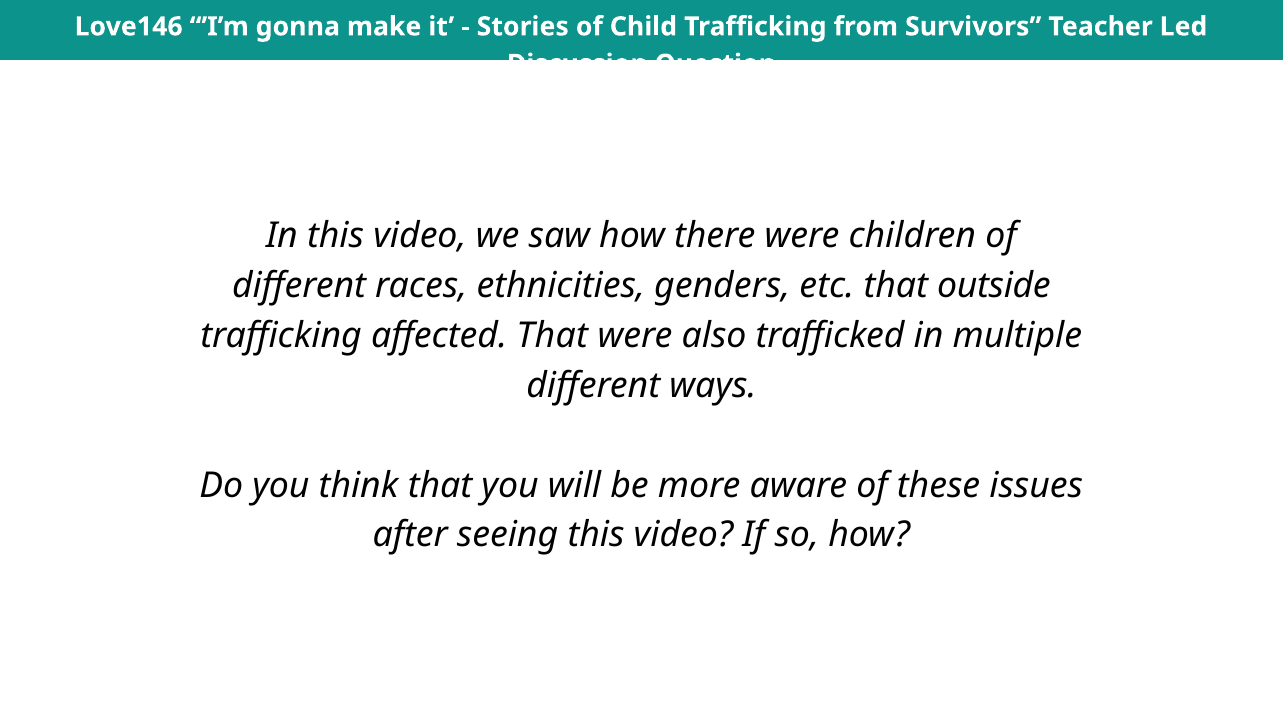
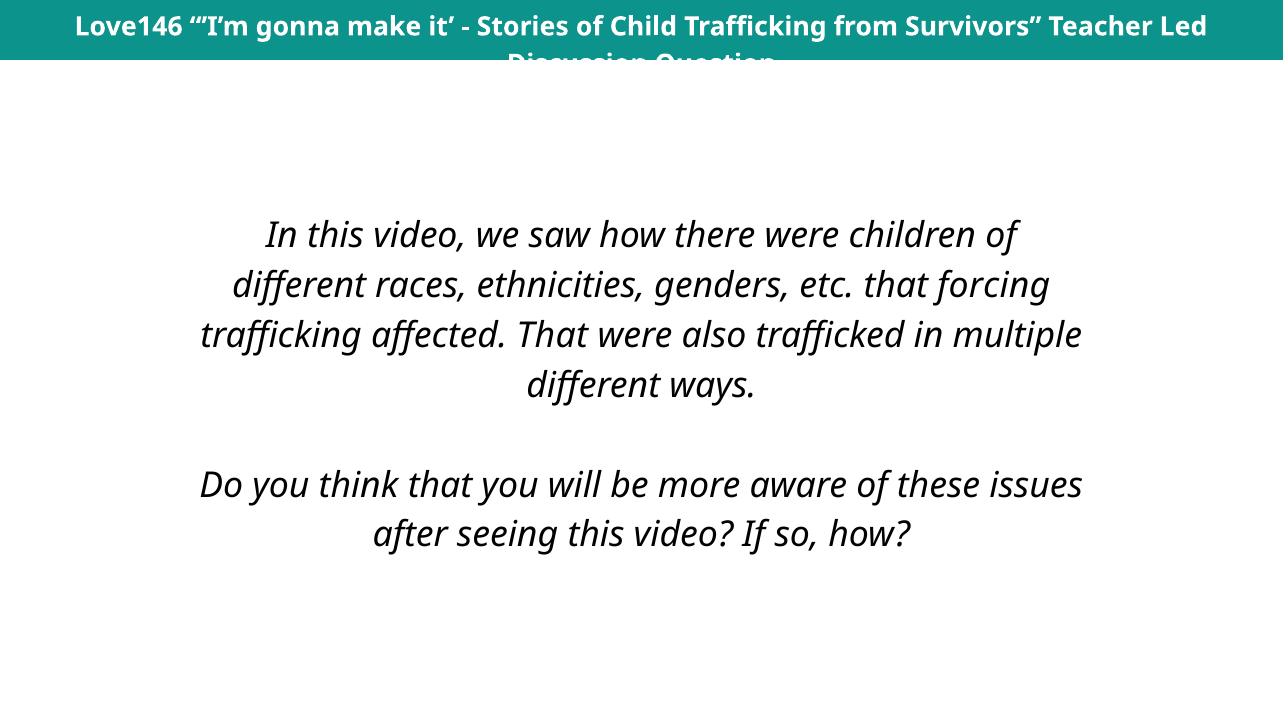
outside: outside -> forcing (994, 286)
